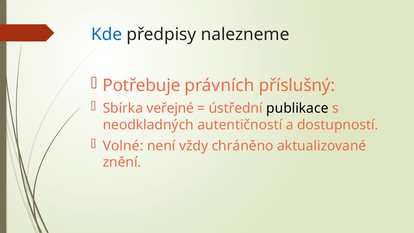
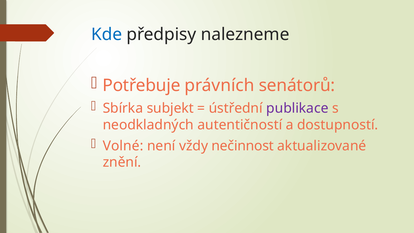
příslušný: příslušný -> senátorů (297, 86)
veřejné: veřejné -> subjekt (170, 108)
publikace colour: black -> purple (297, 108)
chráněno: chráněno -> nečinnost (243, 146)
